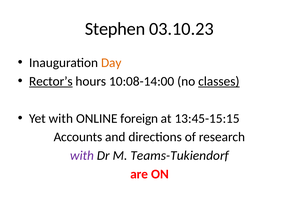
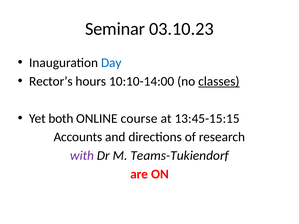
Stephen: Stephen -> Seminar (115, 29)
Day colour: orange -> blue (111, 63)
Rector’s underline: present -> none (51, 81)
10:08-14:00: 10:08-14:00 -> 10:10-14:00 (142, 81)
Yet with: with -> both (61, 119)
foreign: foreign -> course (139, 119)
